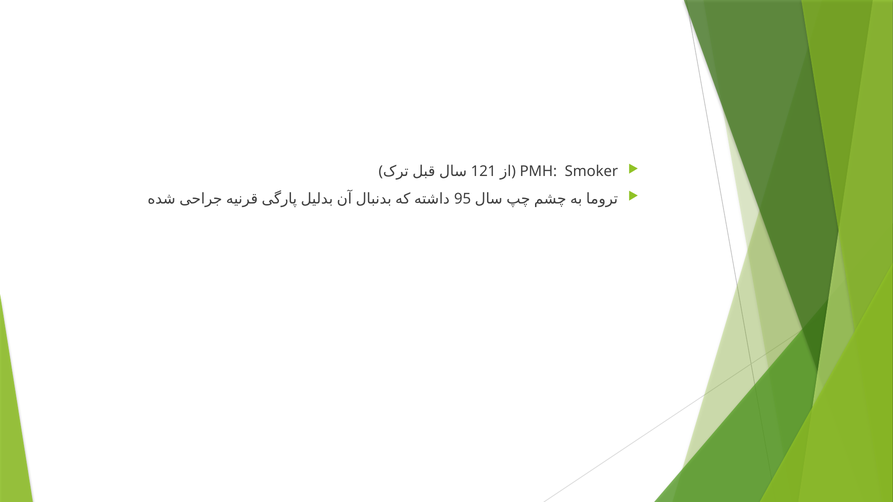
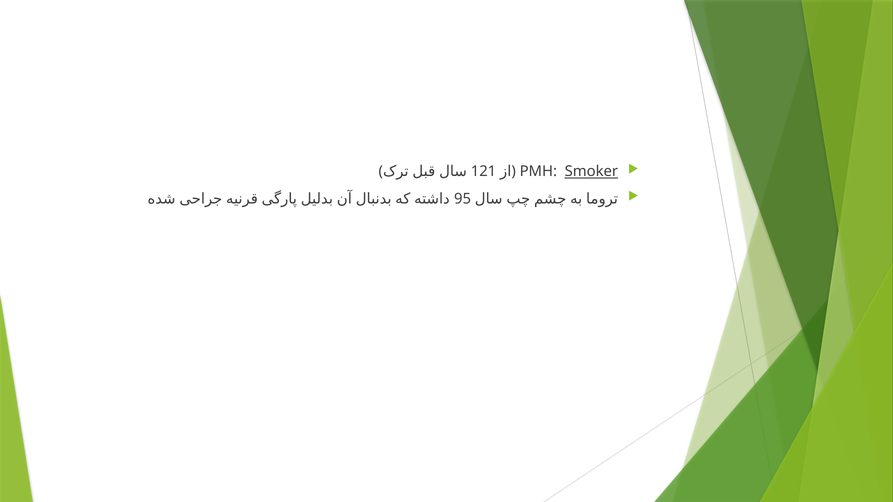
Smoker underline: none -> present (591, 172)
